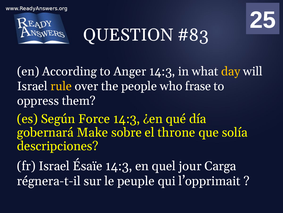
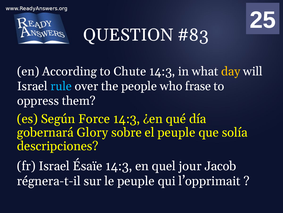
Anger: Anger -> Chute (130, 71)
rule colour: yellow -> light blue (61, 86)
Make: Make -> Glory (92, 132)
el throne: throne -> peuple (176, 132)
Carga: Carga -> Jacob (220, 165)
